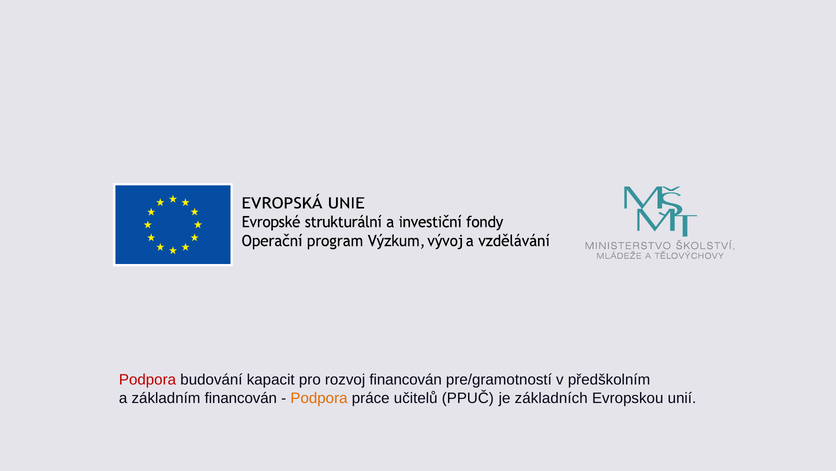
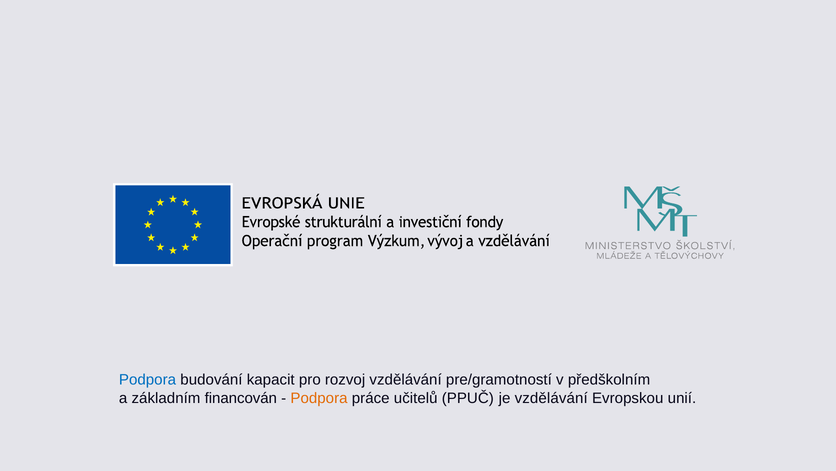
Podpora colour: red -> blue (148, 379)
rozvoj financován: financován -> vzdělávání (406, 379)
je základních: základních -> vzdělávání (551, 398)
